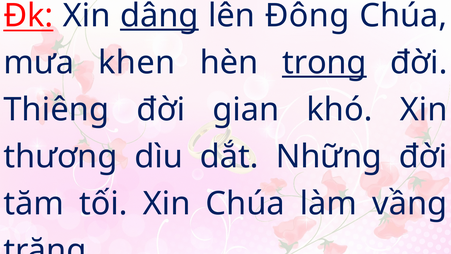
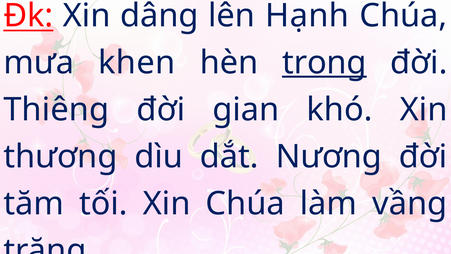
dâng underline: present -> none (159, 16)
Đông: Đông -> Hạnh (307, 16)
Những: Những -> Nương (329, 156)
